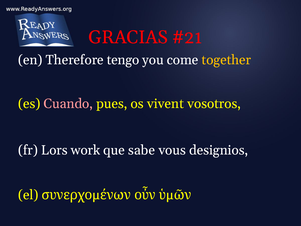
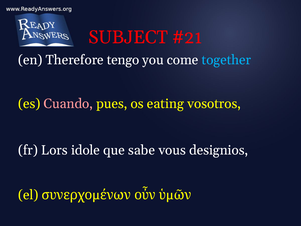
GRACIAS: GRACIAS -> SUBJECT (128, 37)
together colour: yellow -> light blue (226, 60)
vivent: vivent -> eating (165, 104)
work: work -> idole (85, 150)
